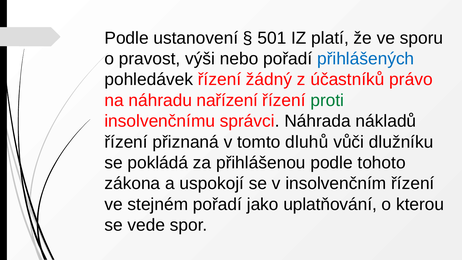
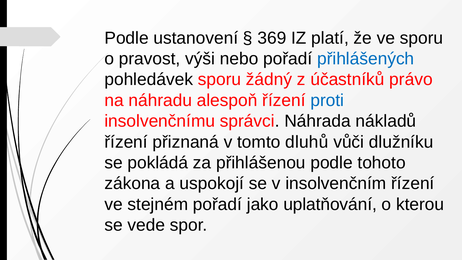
501: 501 -> 369 (272, 38)
pohledávek řízení: řízení -> sporu (219, 80)
nařízení: nařízení -> alespoň (227, 100)
proti colour: green -> blue (327, 100)
